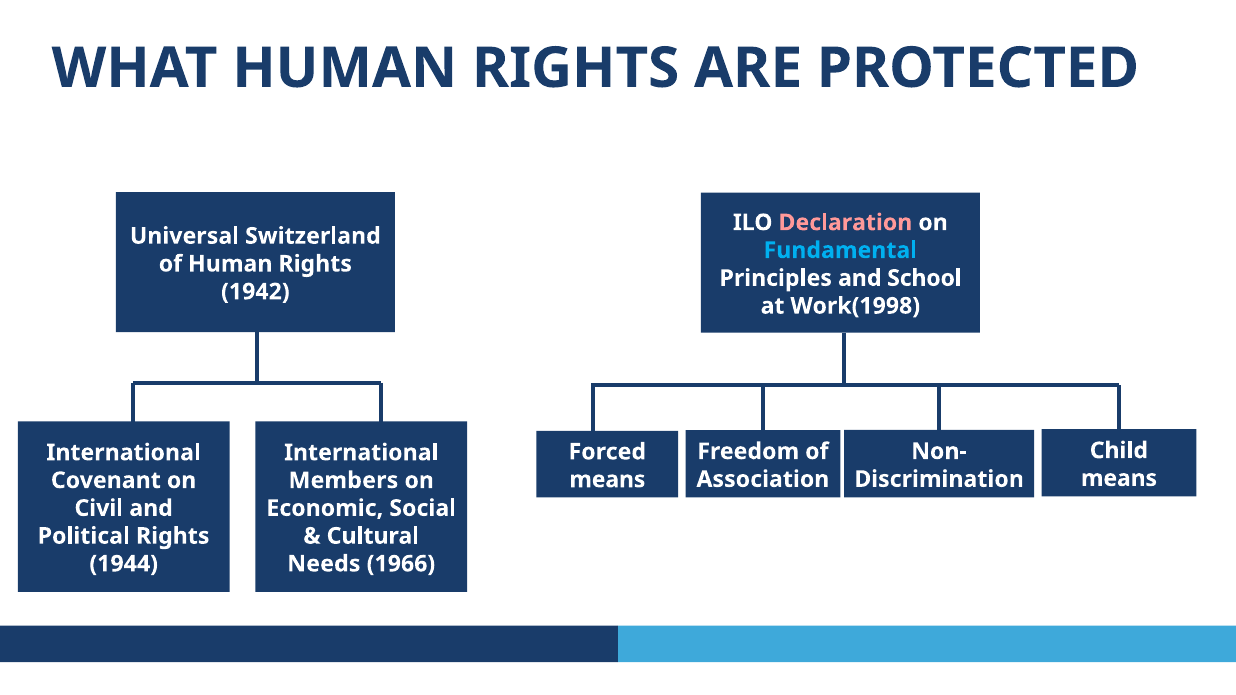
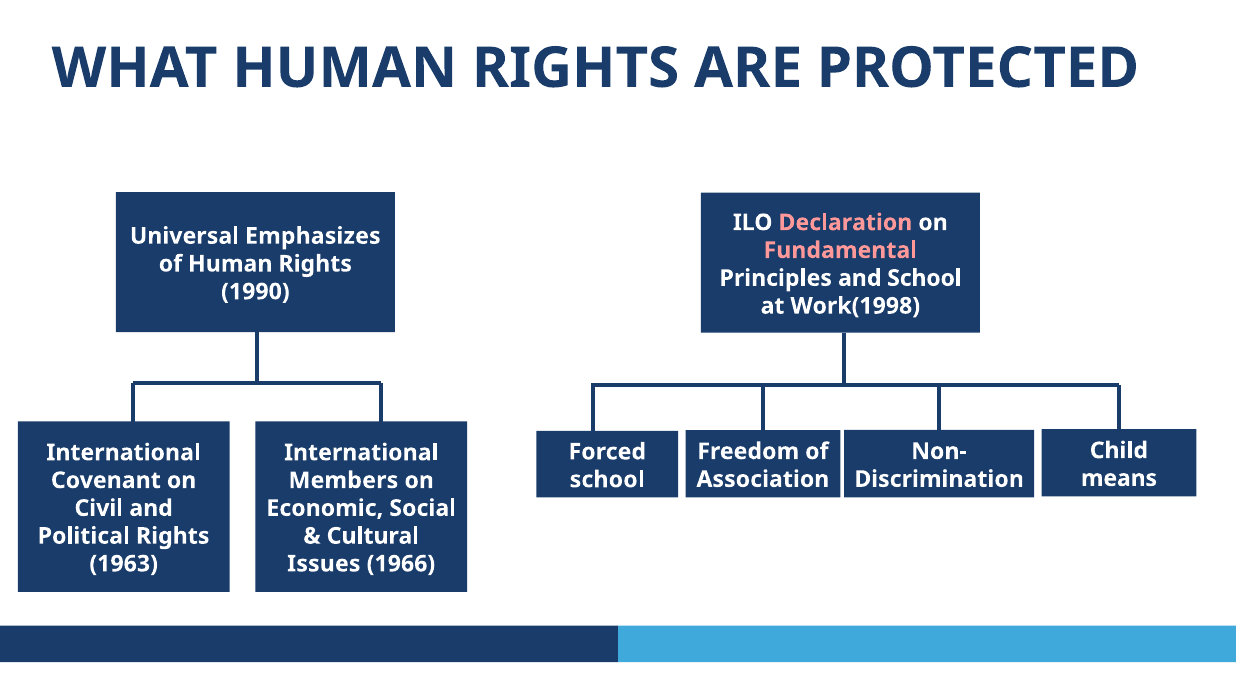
Switzerland: Switzerland -> Emphasizes (313, 236)
Fundamental colour: light blue -> pink (840, 250)
1942: 1942 -> 1990 (255, 292)
means: means -> school (607, 480)
1944: 1944 -> 1963 (124, 564)
Needs: Needs -> Issues (324, 564)
